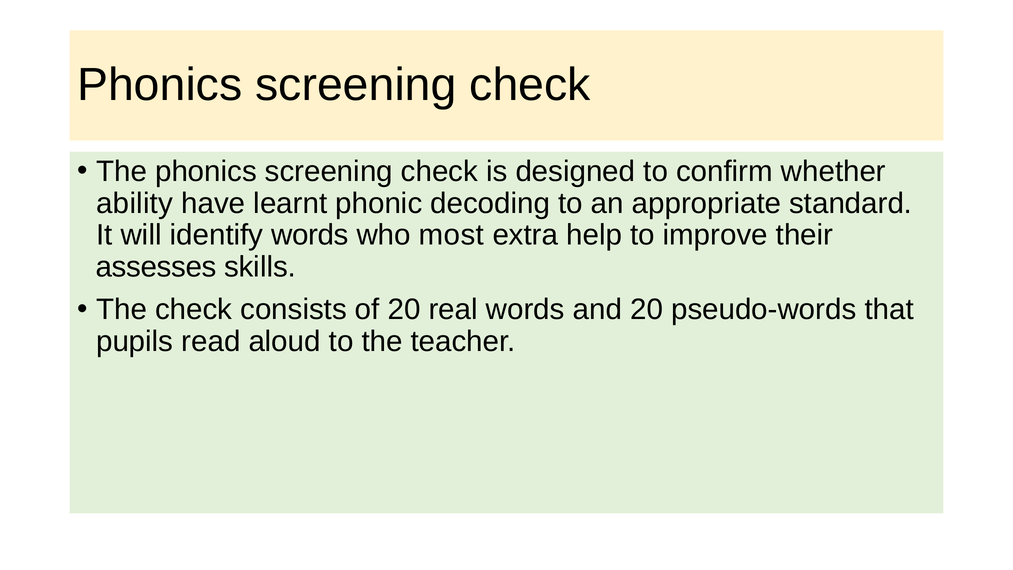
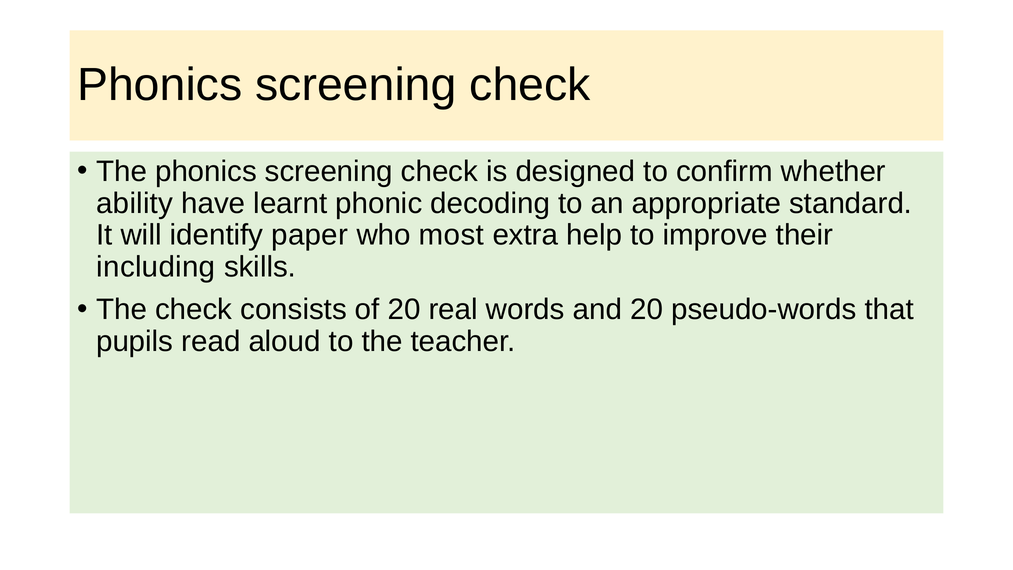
identify words: words -> paper (310, 235)
assesses: assesses -> including (156, 267)
